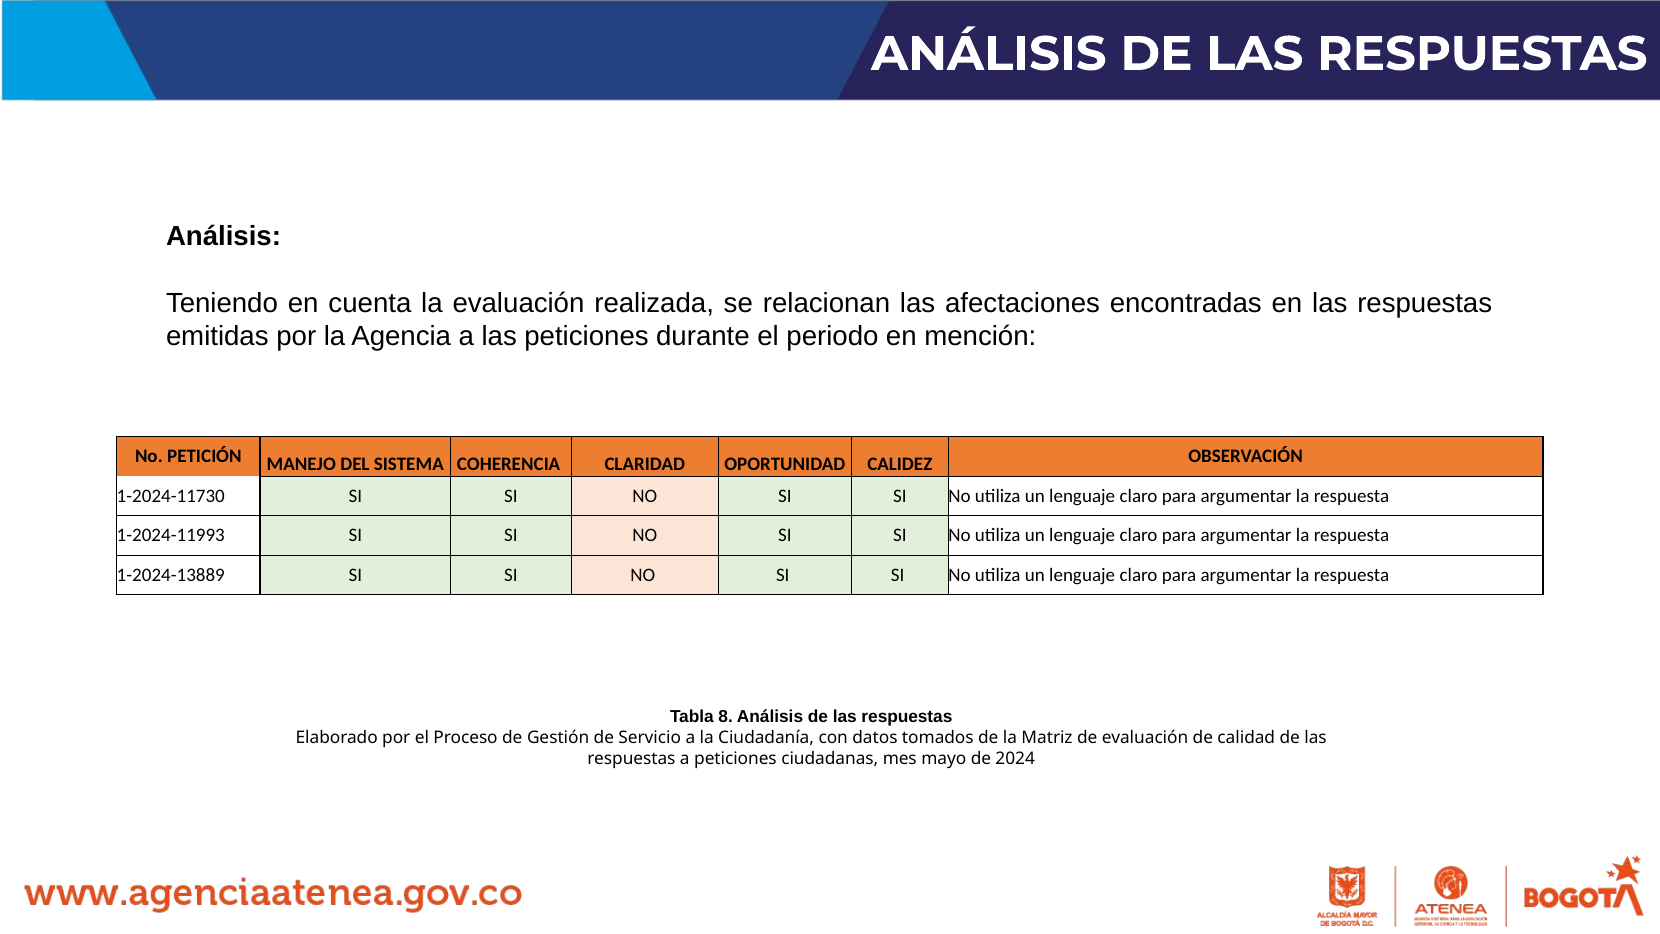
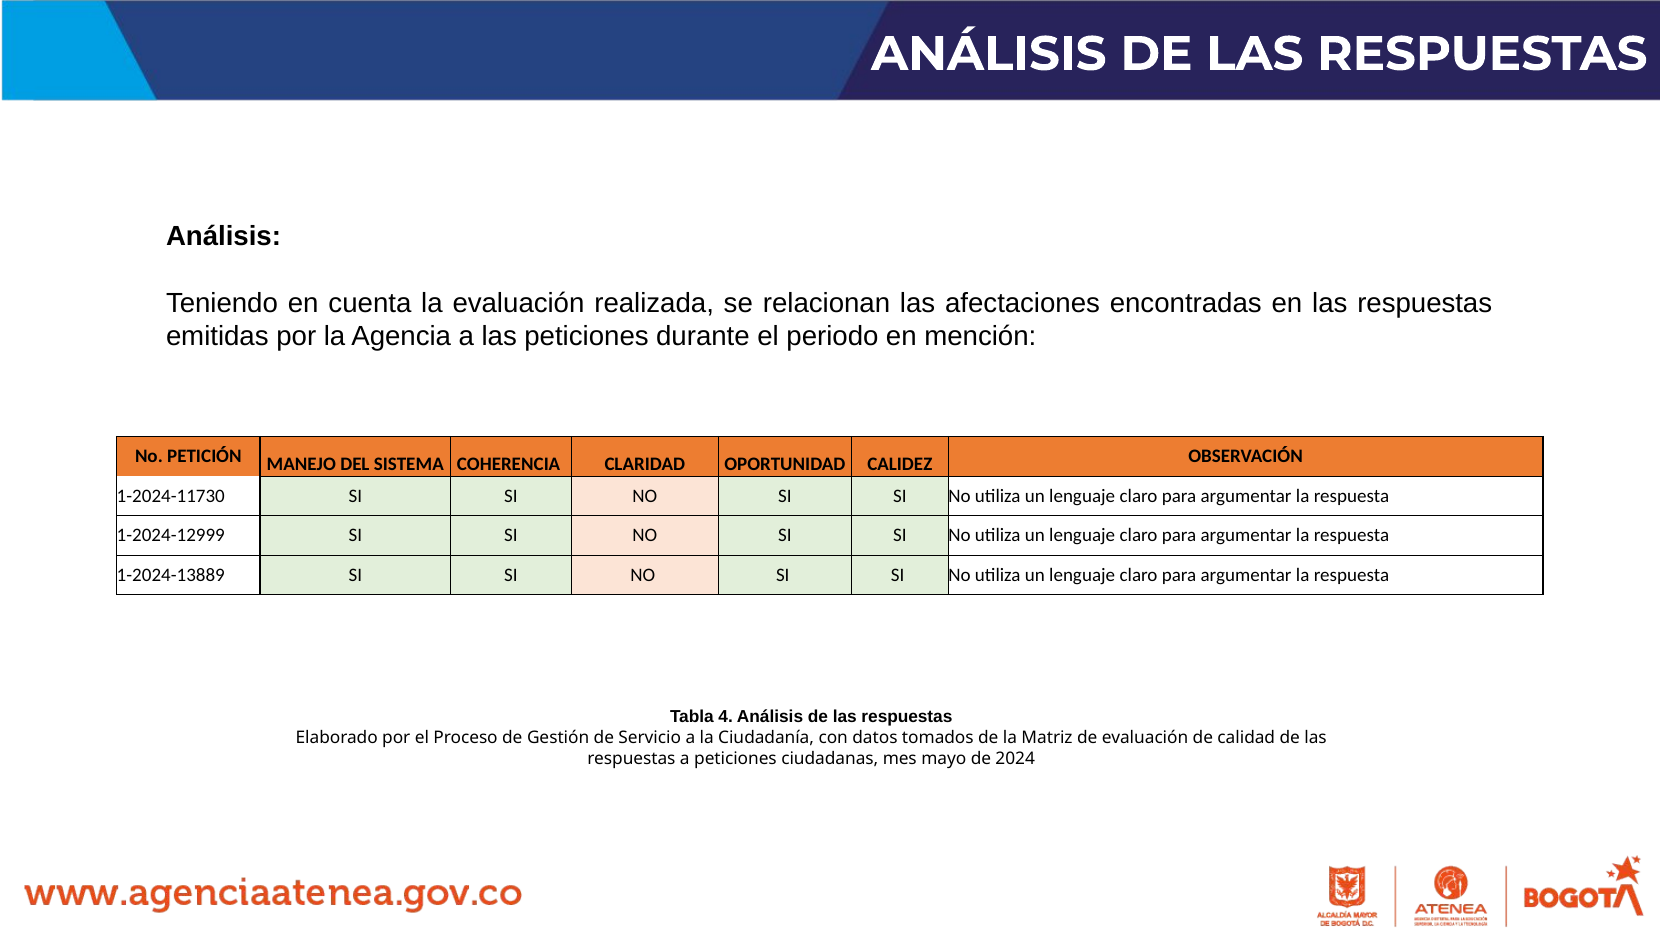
1-2024-11993: 1-2024-11993 -> 1-2024-12999 (171, 535)
8: 8 -> 4 (726, 717)
